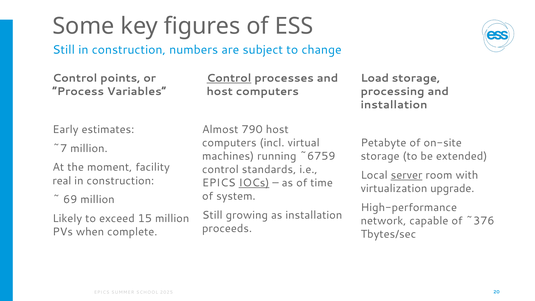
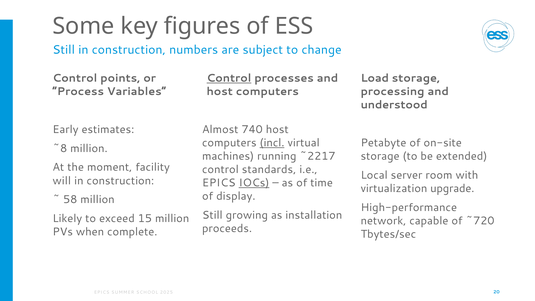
installation: installation -> understood (394, 105)
790: 790 -> 740 (252, 129)
incl underline: none -> present (272, 143)
~7: ~7 -> ~8 (60, 148)
~6759: ~6759 -> ~2217 (317, 156)
server underline: present -> none (407, 175)
real: real -> will (62, 181)
system: system -> display (236, 196)
69: 69 -> 58 (70, 200)
~376: ~376 -> ~720 (480, 221)
